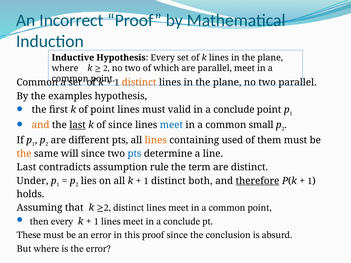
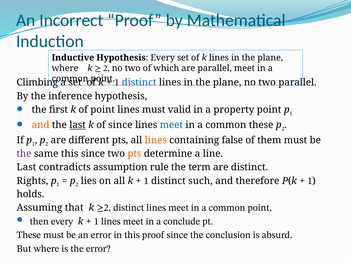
Common: Common -> Climbing (37, 83)
distinct colour: orange -> blue (139, 83)
examples: examples -> inference (70, 96)
conclude: conclude -> property (234, 110)
common small: small -> these (261, 125)
used: used -> false (232, 140)
the colour: orange -> purple (24, 154)
will: will -> this (70, 154)
pts colour: blue -> orange (134, 154)
Under: Under -> Rights (32, 181)
both: both -> such (200, 181)
therefore underline: present -> none (257, 181)
